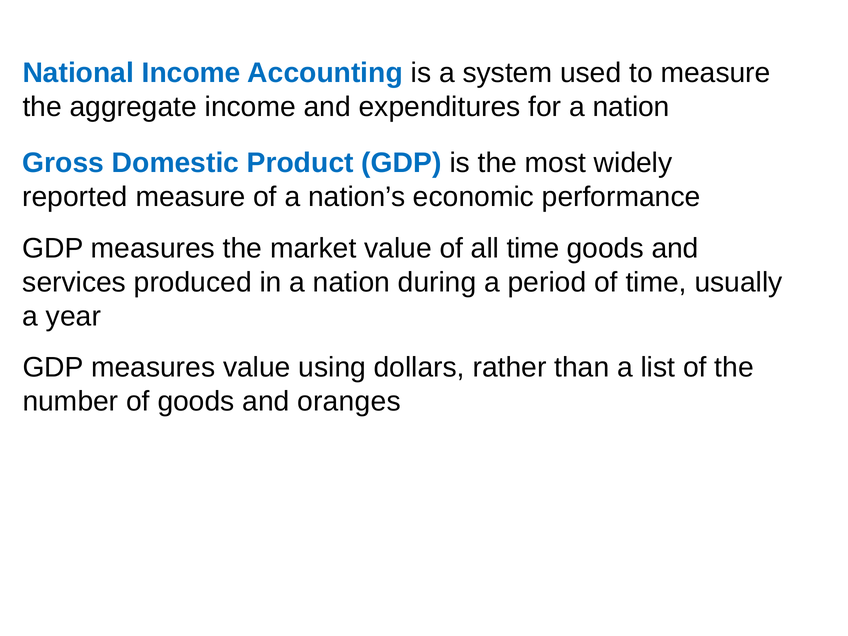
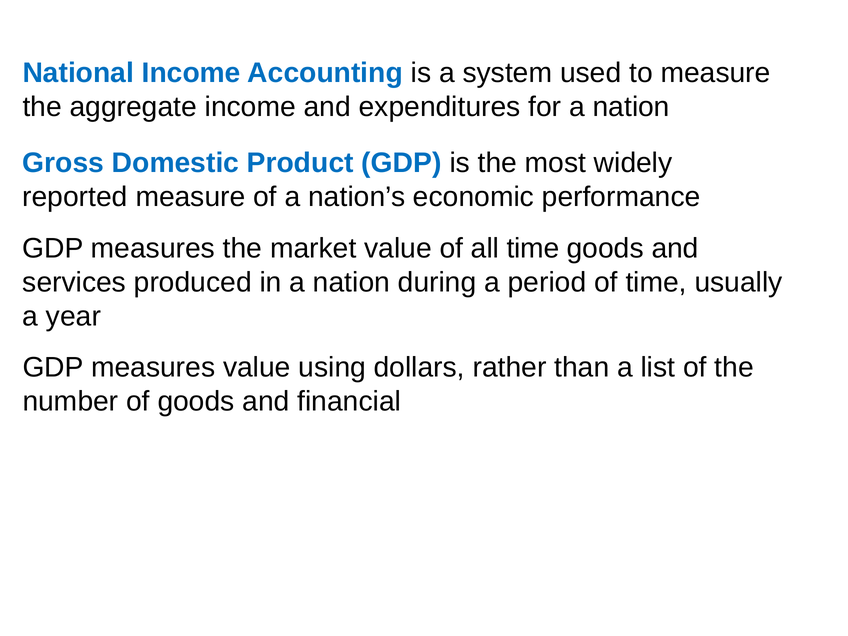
oranges: oranges -> financial (349, 401)
